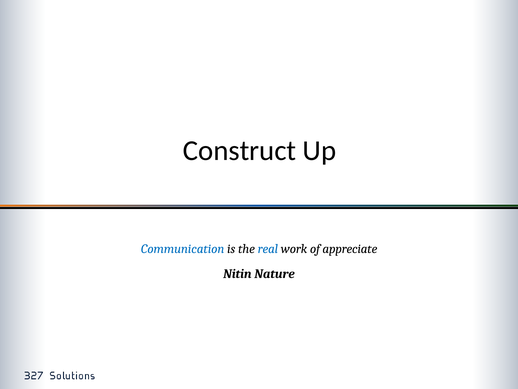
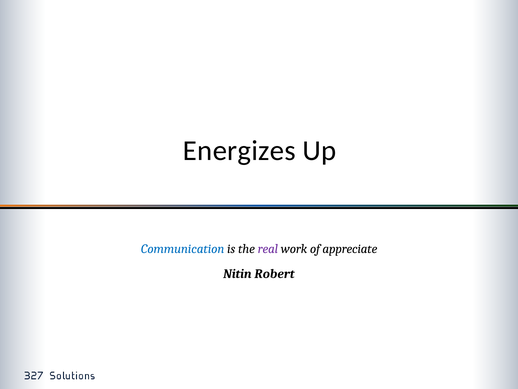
Construct: Construct -> Energizes (239, 150)
real colour: blue -> purple (268, 249)
Nature: Nature -> Robert (274, 274)
